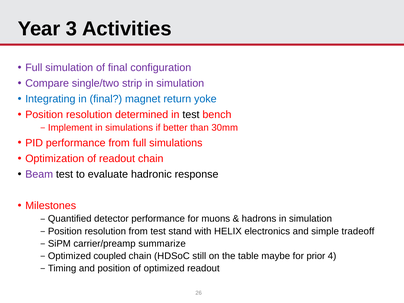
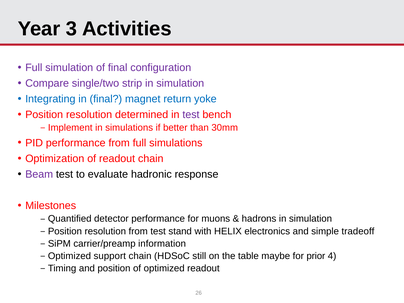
test colour: black -> purple (191, 115)
summarize: summarize -> information (162, 244)
coupled: coupled -> support (110, 256)
